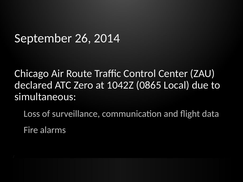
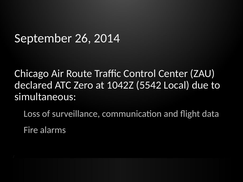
0865: 0865 -> 5542 (149, 85)
